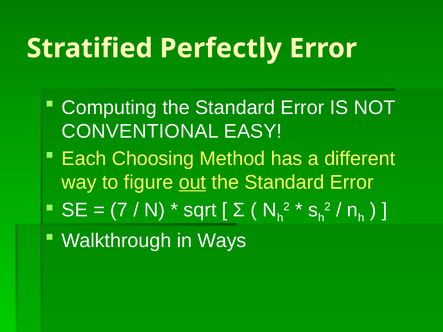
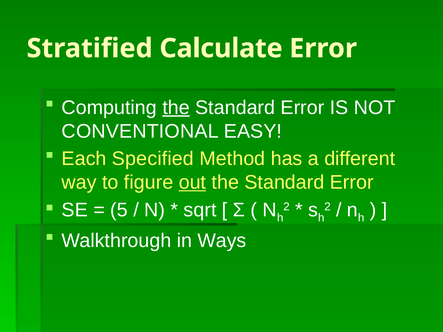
Perfectly: Perfectly -> Calculate (221, 48)
the underline: none -> present (176, 108)
Choosing: Choosing -> Specified (153, 159)
7: 7 -> 5 (119, 210)
